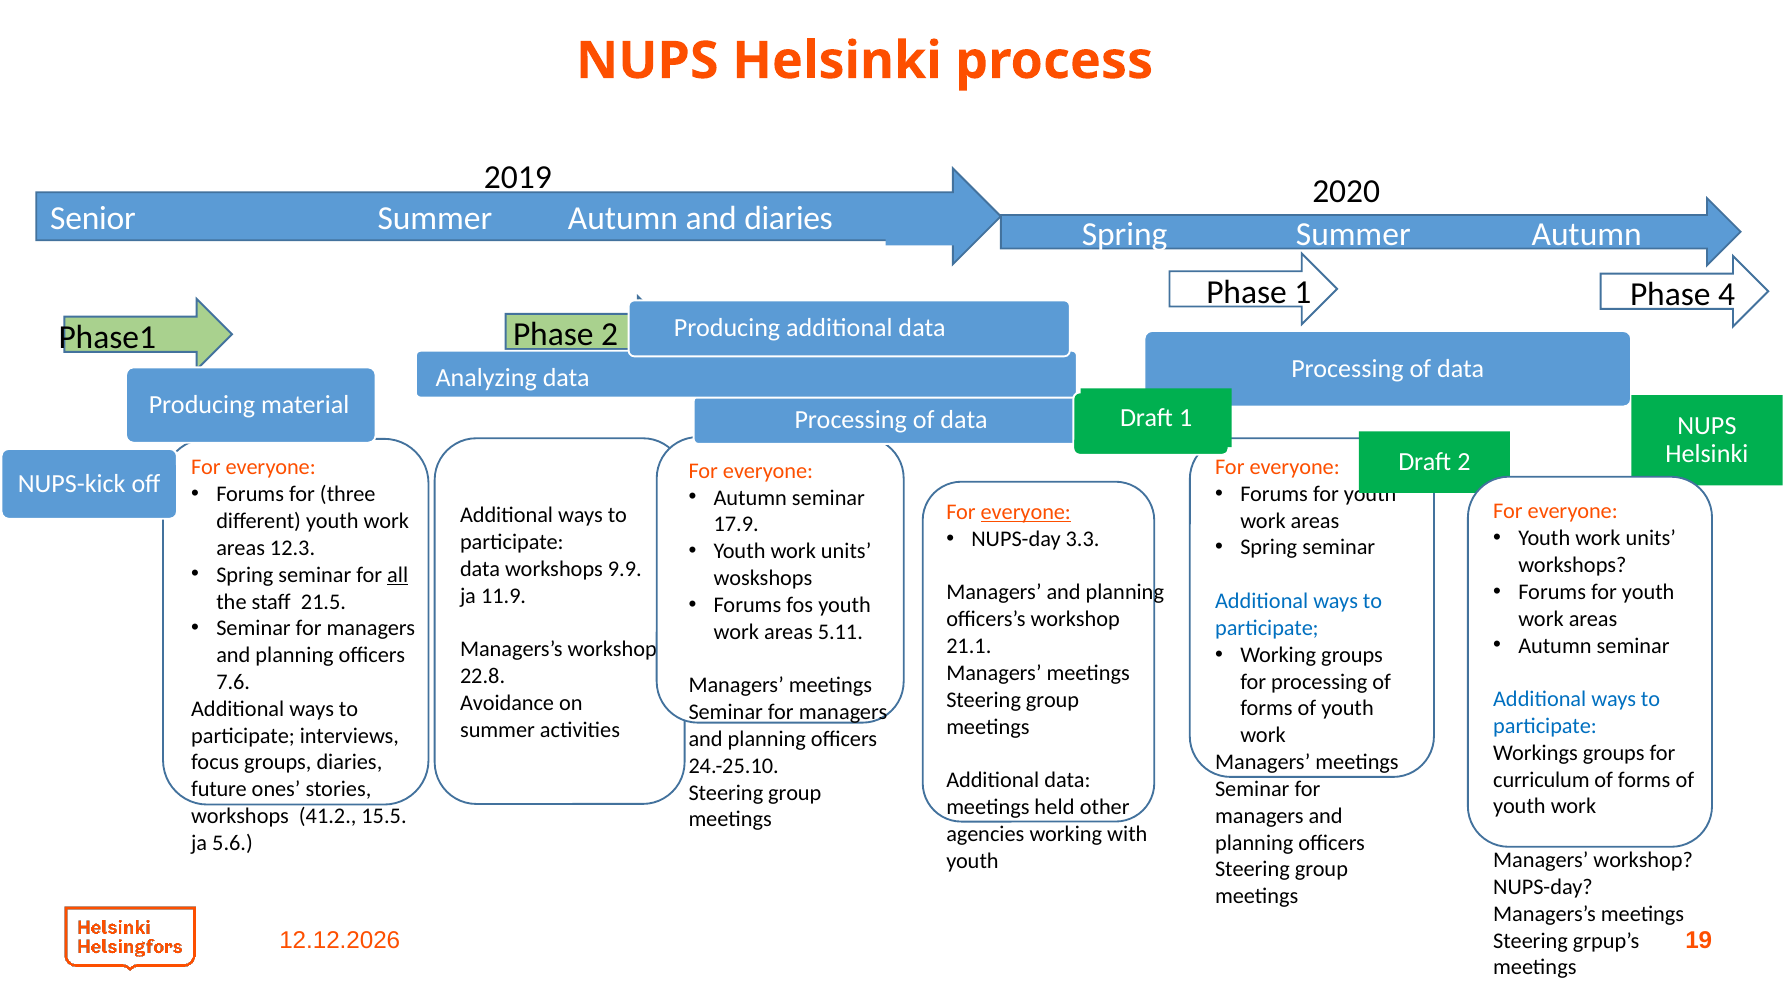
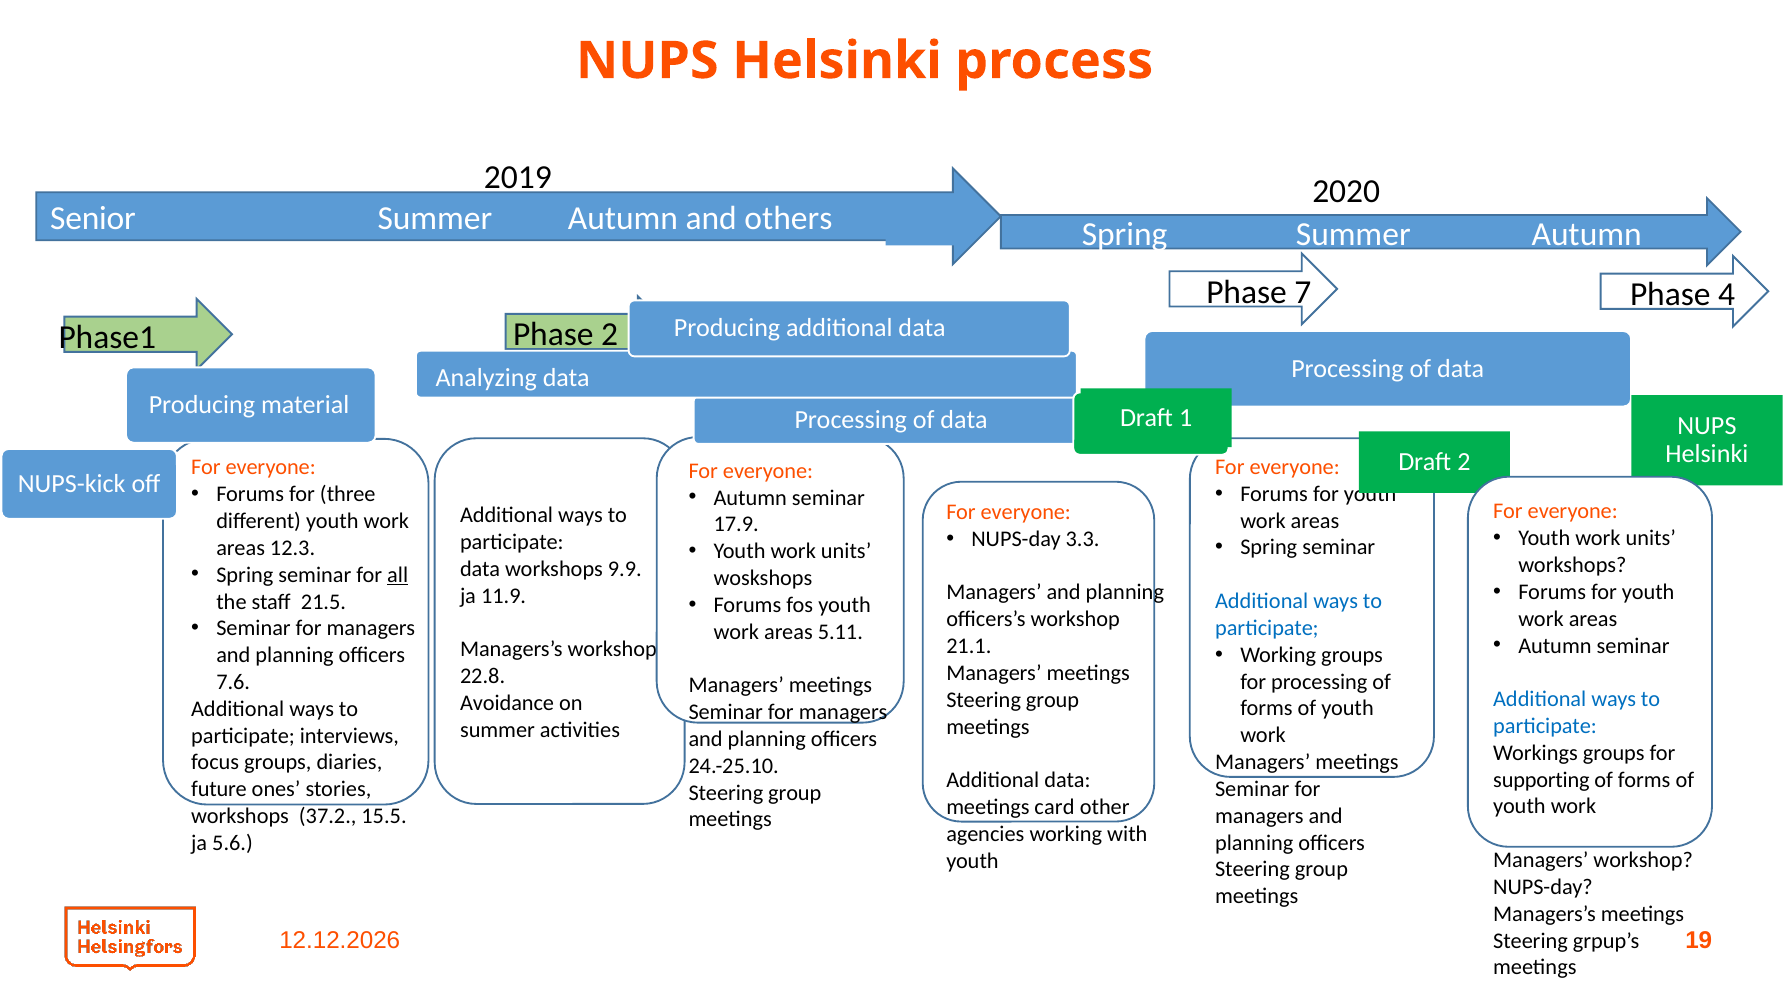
and diaries: diaries -> others (788, 219)
Phase 1: 1 -> 7 (1303, 292)
everyone underline: present -> none (1026, 512)
curriculum: curriculum -> supporting (1541, 780)
held: held -> card (1055, 807)
41.2: 41.2 -> 37.2 (328, 816)
